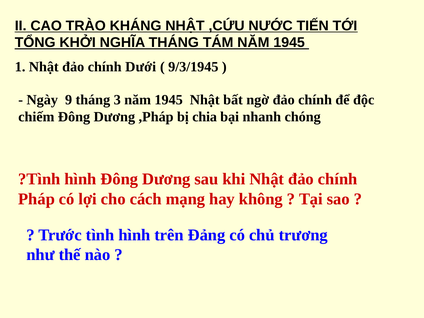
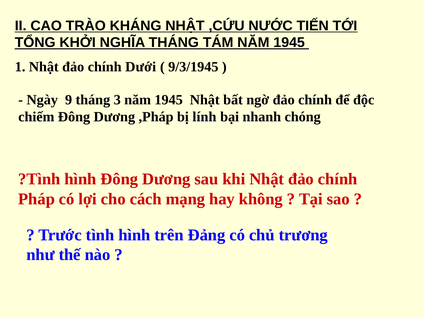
chia: chia -> lính (204, 117)
